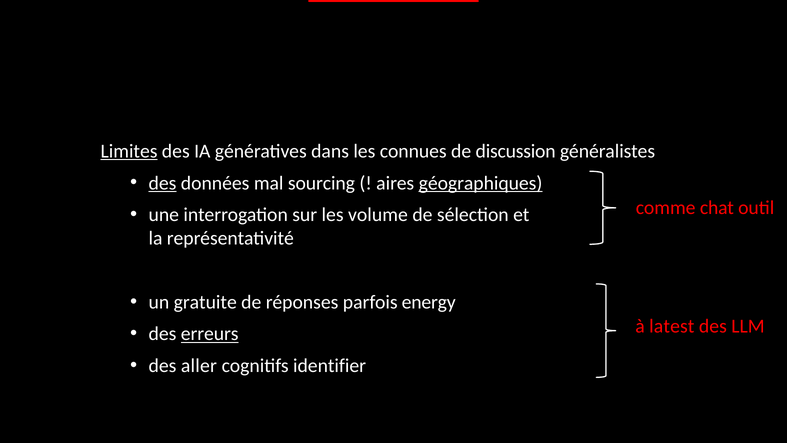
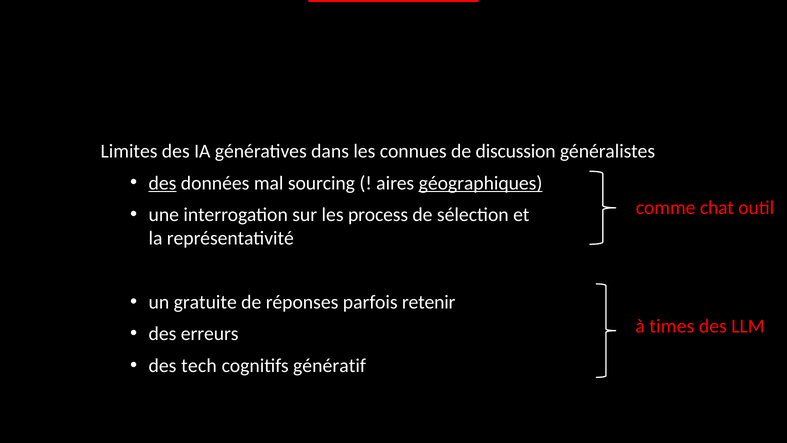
Limites underline: present -> none (129, 151)
volume: volume -> process (378, 215)
energy: energy -> retenir (429, 302)
latest: latest -> times (672, 326)
erreurs underline: present -> none (210, 334)
aller: aller -> tech (199, 366)
identifier: identifier -> génératif (330, 366)
